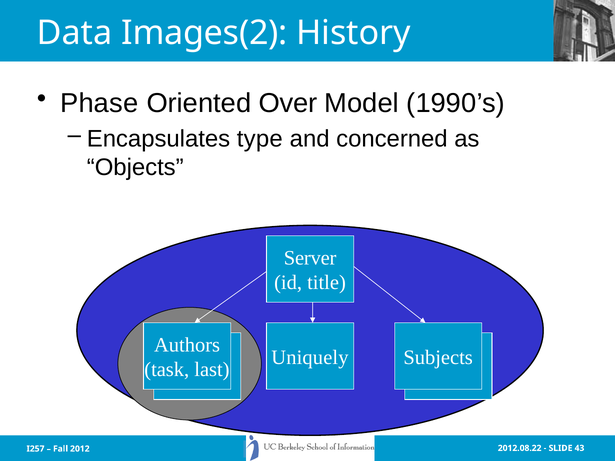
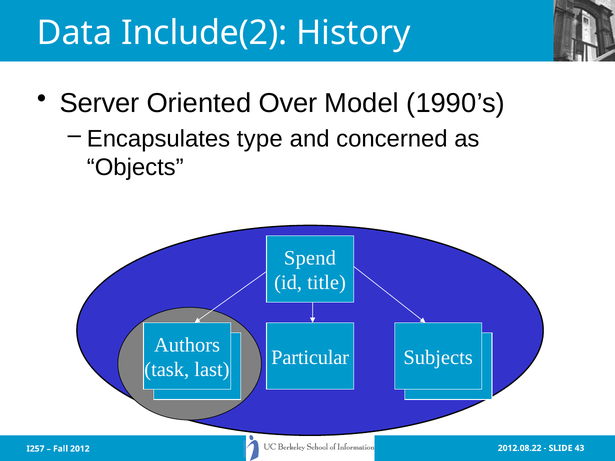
Images(2: Images(2 -> Include(2 (204, 33)
Phase: Phase -> Server (100, 103)
Server: Server -> Spend (310, 258)
Uniquely: Uniquely -> Particular (310, 358)
